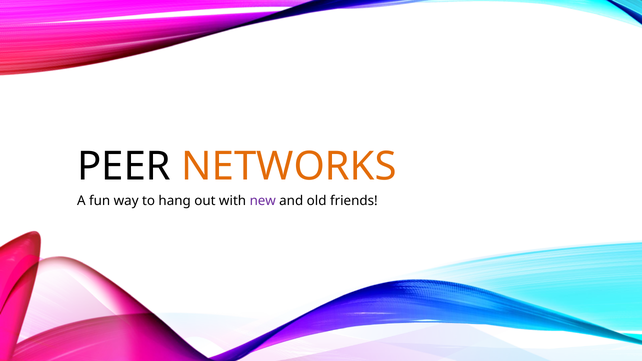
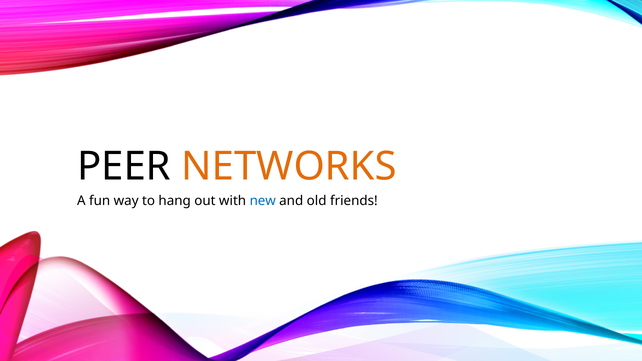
new colour: purple -> blue (263, 201)
